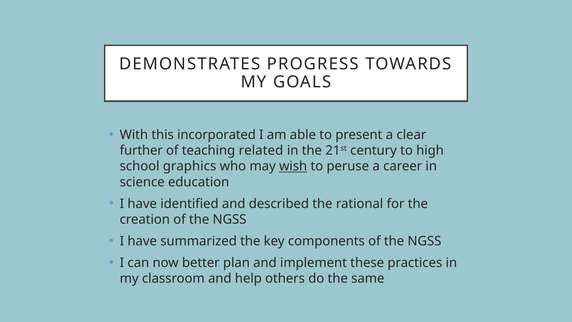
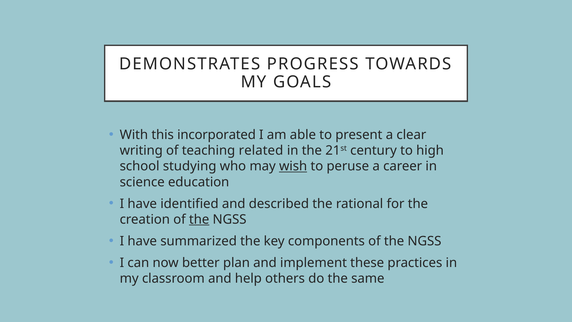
further: further -> writing (141, 150)
graphics: graphics -> studying (190, 166)
the underline: none -> present (199, 219)
